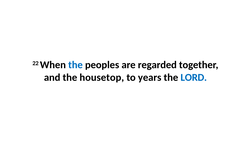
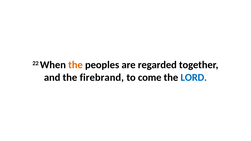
the colour: blue -> orange (75, 65)
housetop: housetop -> firebrand (102, 78)
years: years -> come (150, 78)
